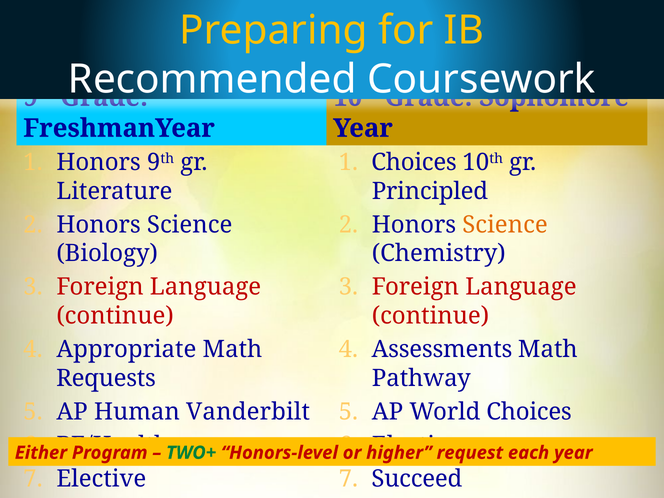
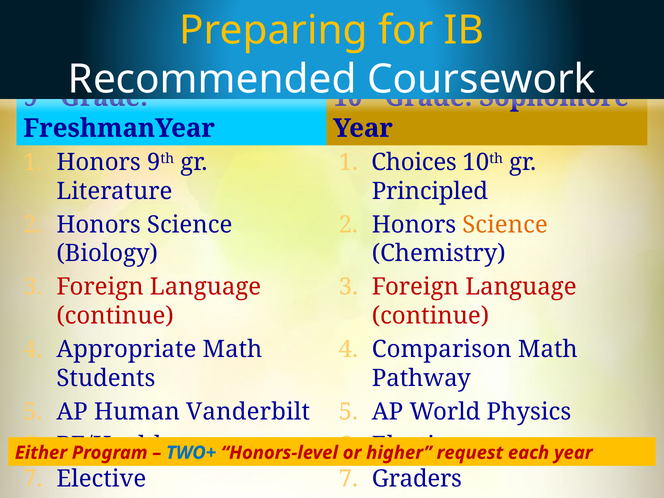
Assessments: Assessments -> Comparison (442, 349)
Requests: Requests -> Students (106, 378)
World Choices: Choices -> Physics (529, 412)
TWO+ colour: green -> blue (191, 453)
Succeed: Succeed -> Graders (417, 479)
